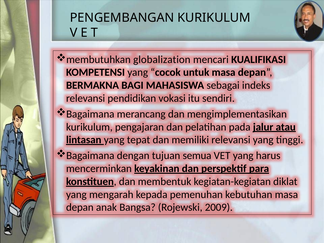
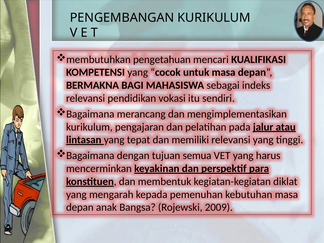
globalization: globalization -> pengetahuan (162, 59)
